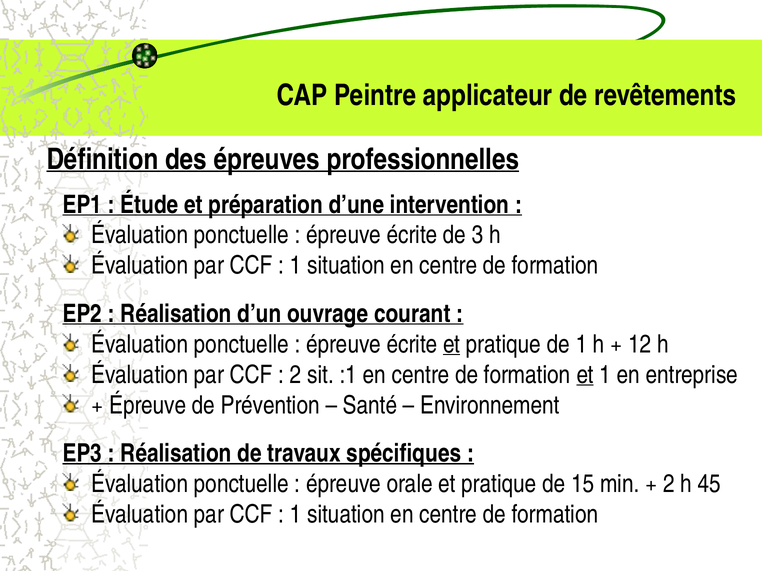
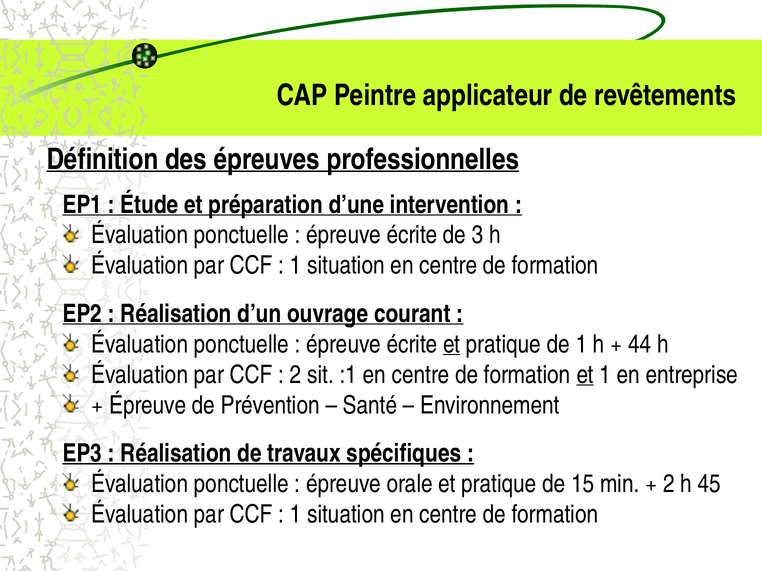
12: 12 -> 44 (640, 345)
